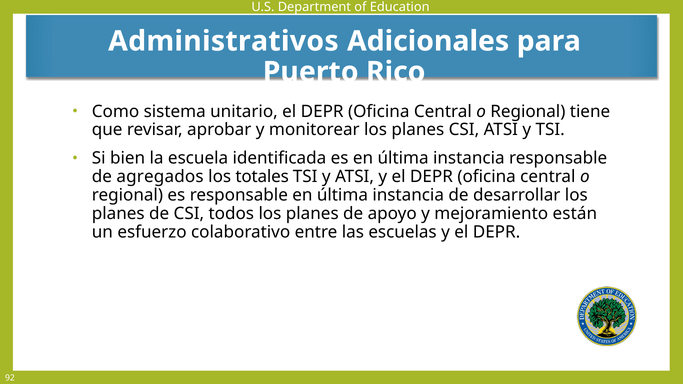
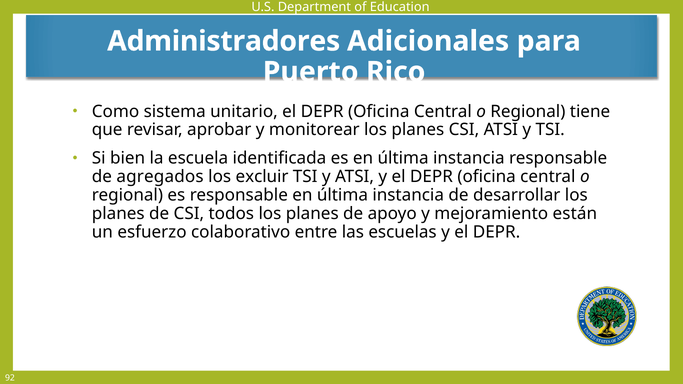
Administrativos: Administrativos -> Administradores (224, 41)
totales: totales -> excluir (262, 177)
